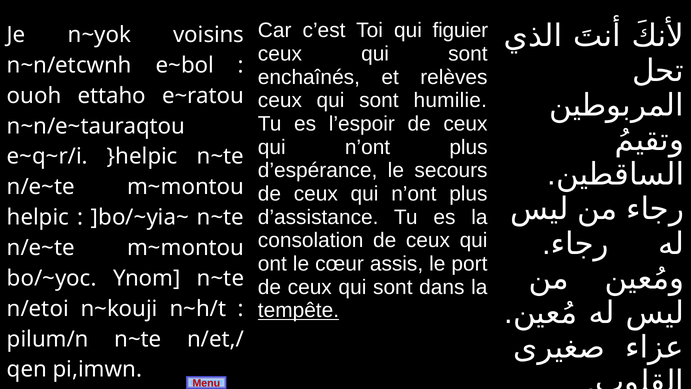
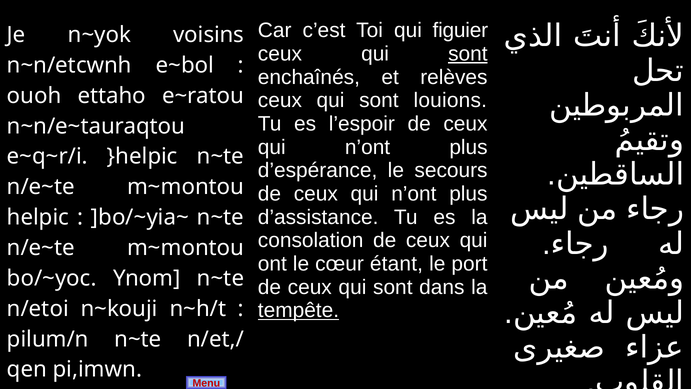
sont underline: none -> present (468, 54)
humilie: humilie -> louions (450, 100)
assis: assis -> étant (396, 264)
